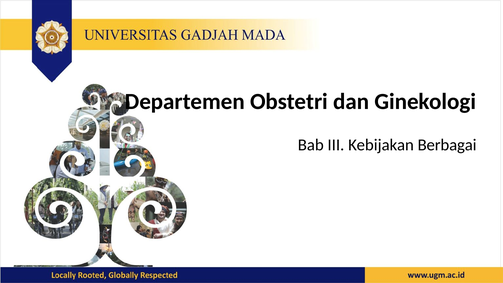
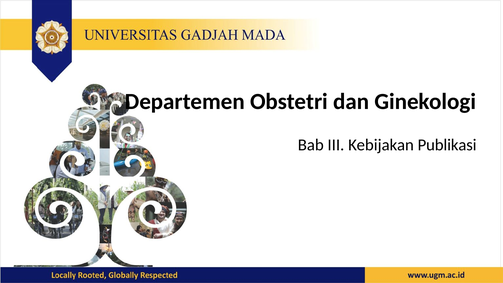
Berbagai: Berbagai -> Publikasi (447, 145)
